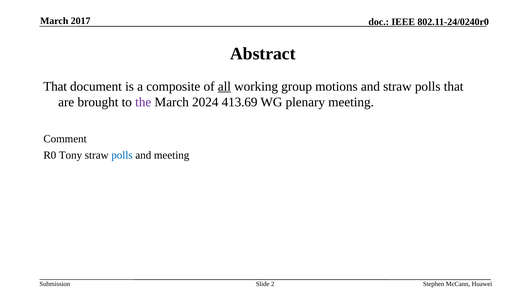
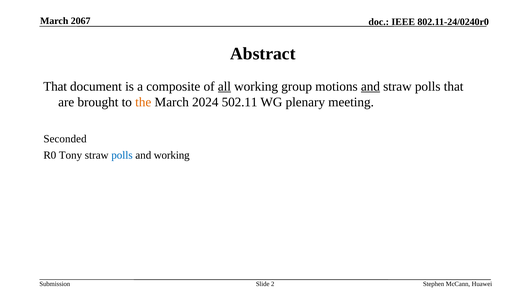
2017: 2017 -> 2067 (81, 21)
and underline: none -> present (370, 86)
the colour: purple -> orange (143, 102)
413.69: 413.69 -> 502.11 (240, 102)
Comment: Comment -> Seconded (65, 139)
and meeting: meeting -> working (172, 155)
